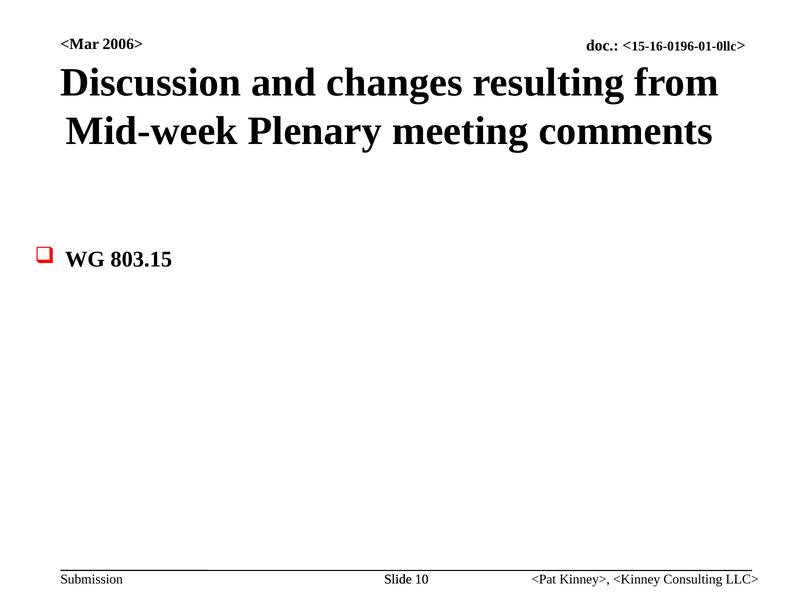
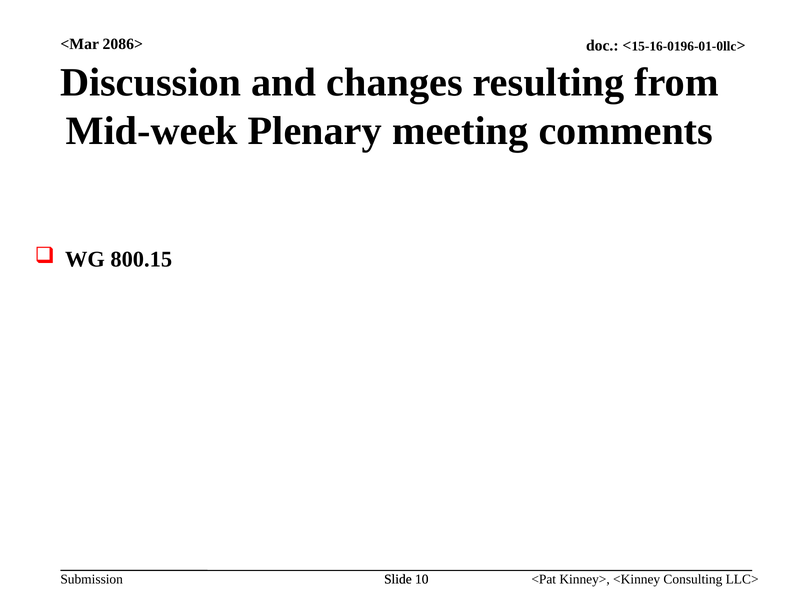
2006>: 2006> -> 2086> (123, 44)
803.15: 803.15 -> 800.15 (141, 260)
